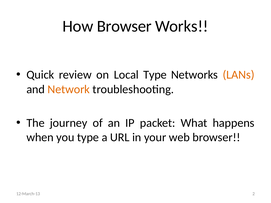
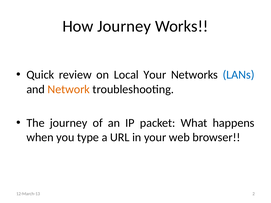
How Browser: Browser -> Journey (124, 26)
Local Type: Type -> Your (155, 75)
LANs colour: orange -> blue (239, 75)
